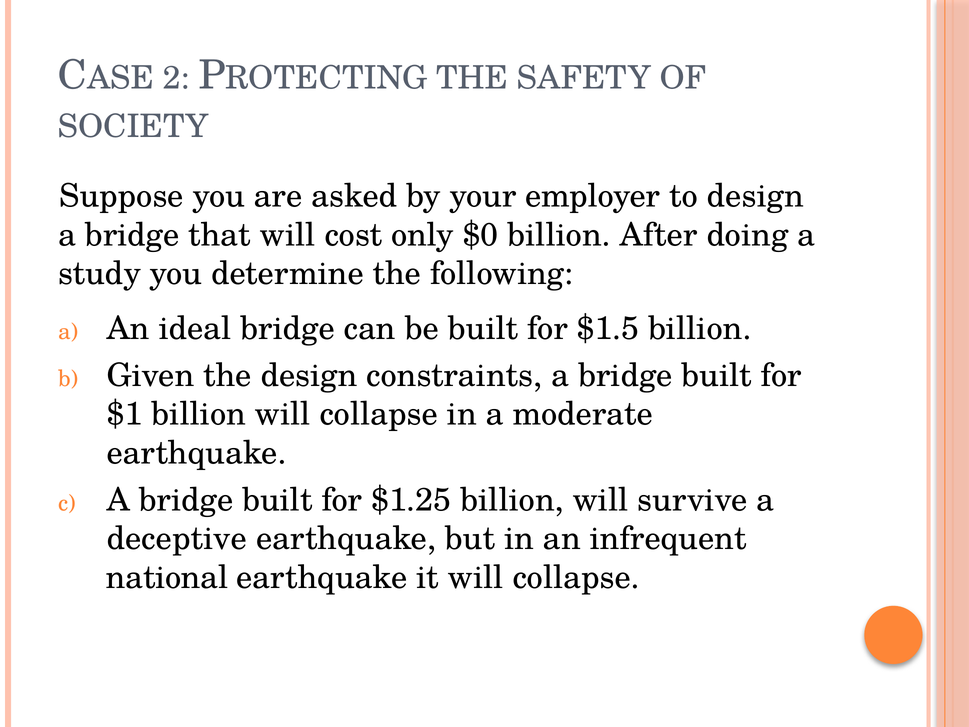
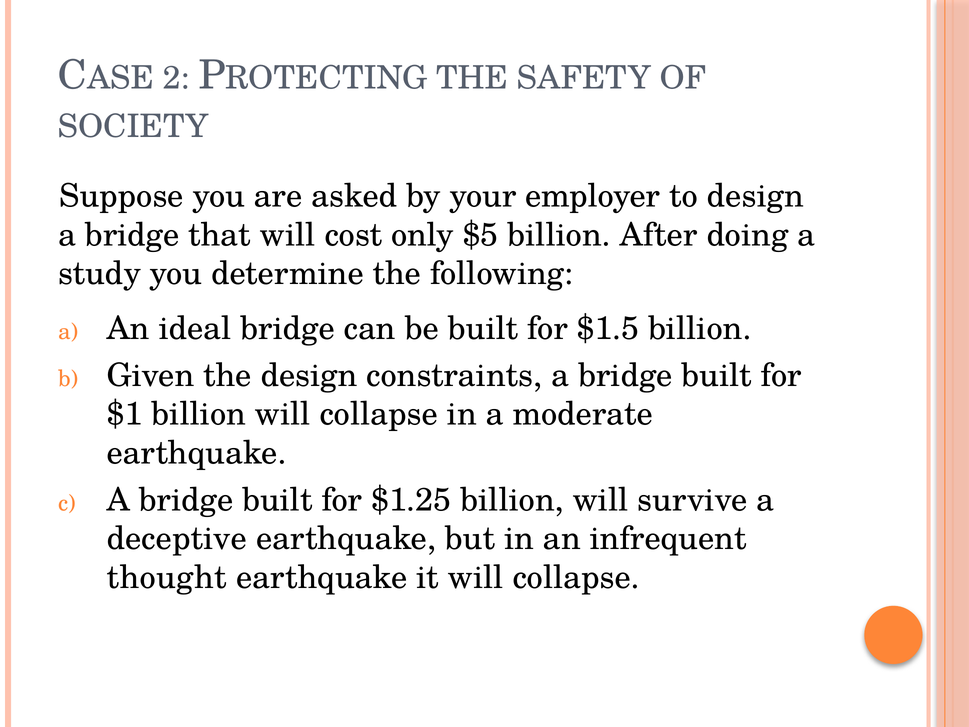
$0: $0 -> $5 (480, 235)
national: national -> thought (167, 577)
